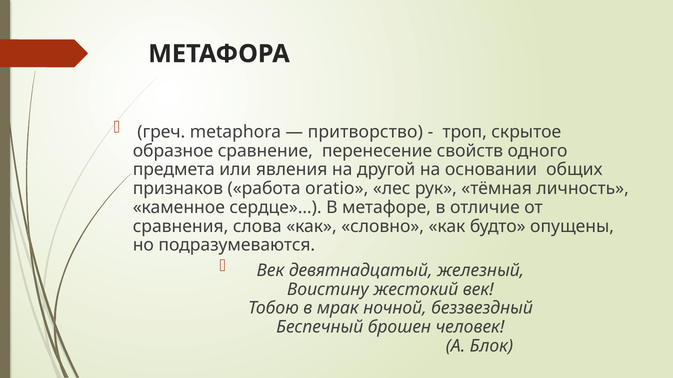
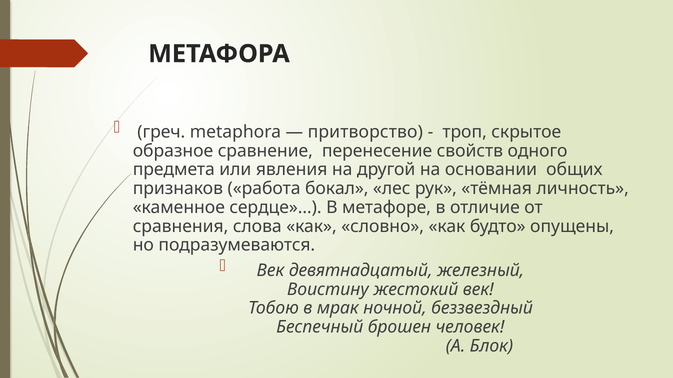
oratio: oratio -> бокал (337, 189)
